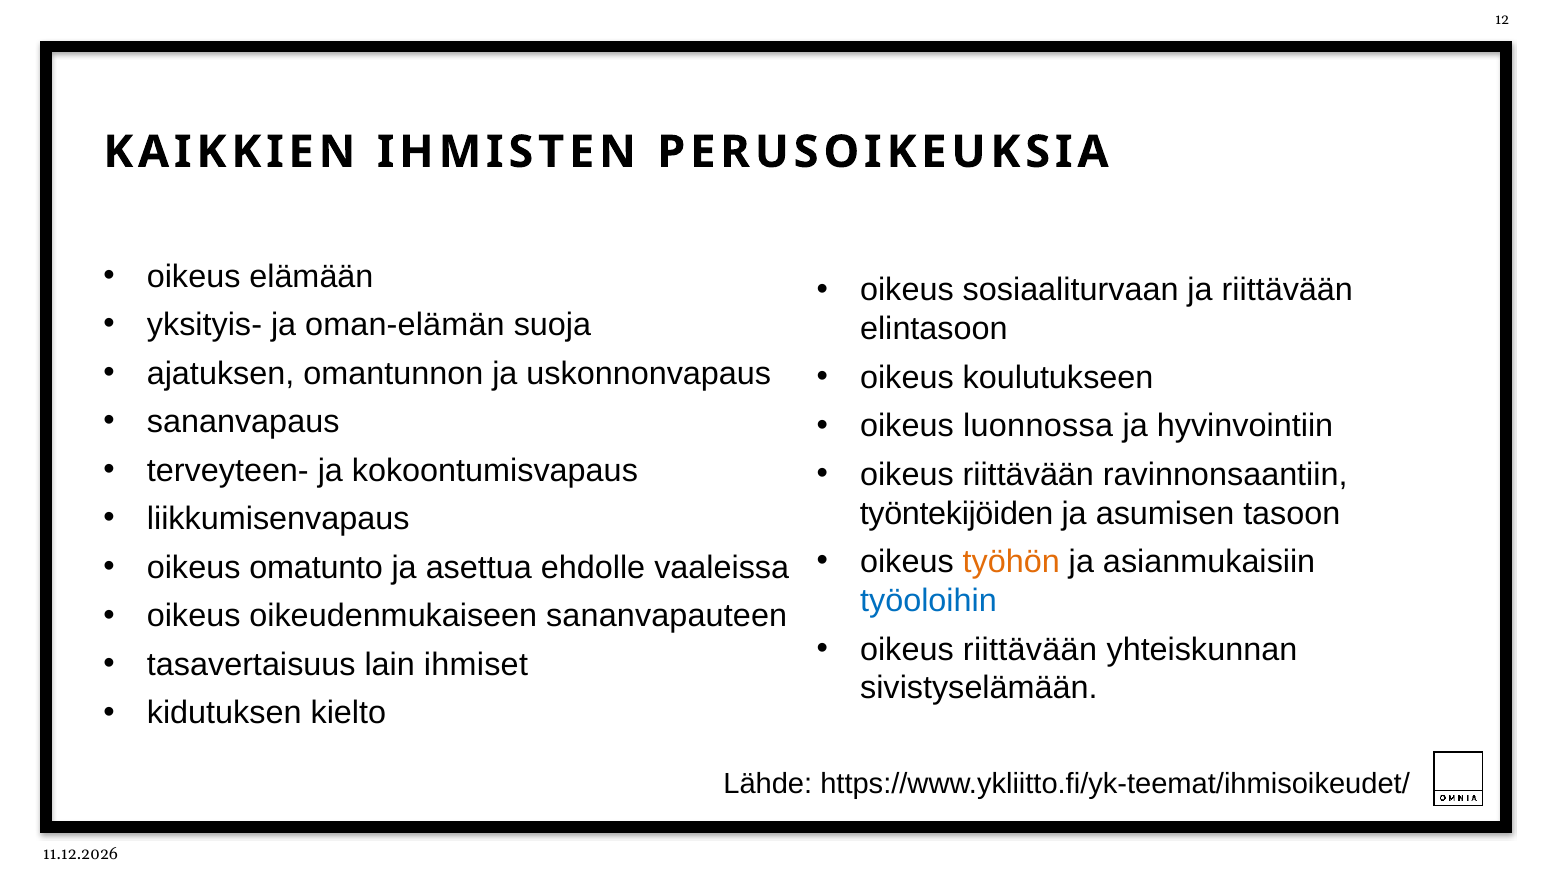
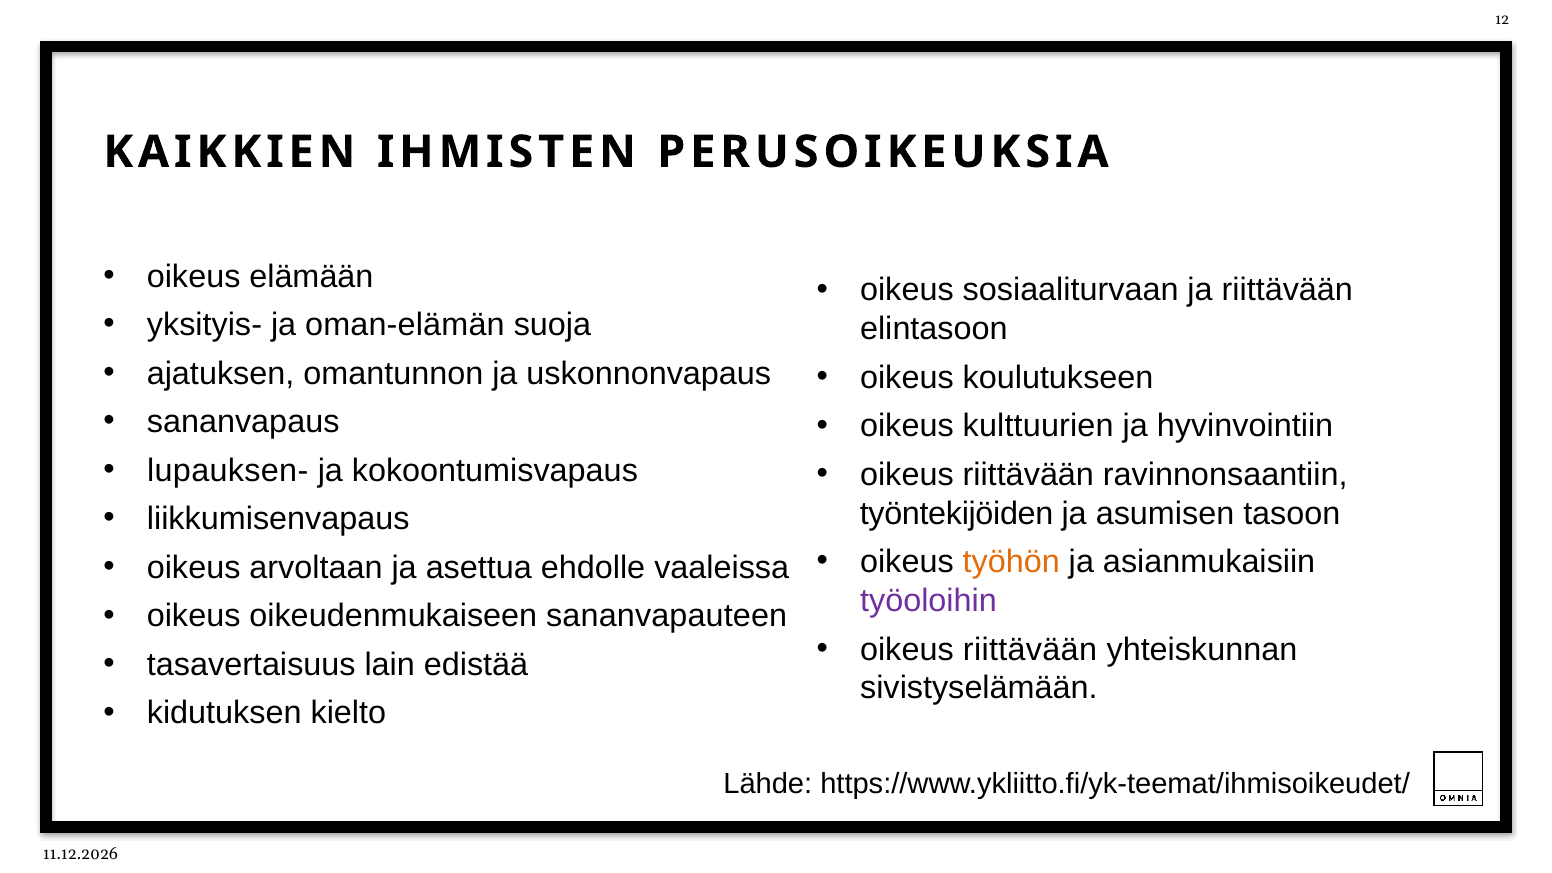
luonnossa: luonnossa -> kulttuurien (1038, 426)
terveyteen-: terveyteen- -> lupauksen- (228, 471)
omatunto: omatunto -> arvoltaan (316, 568)
työoloihin colour: blue -> purple (928, 601)
ihmiset: ihmiset -> edistää (476, 665)
